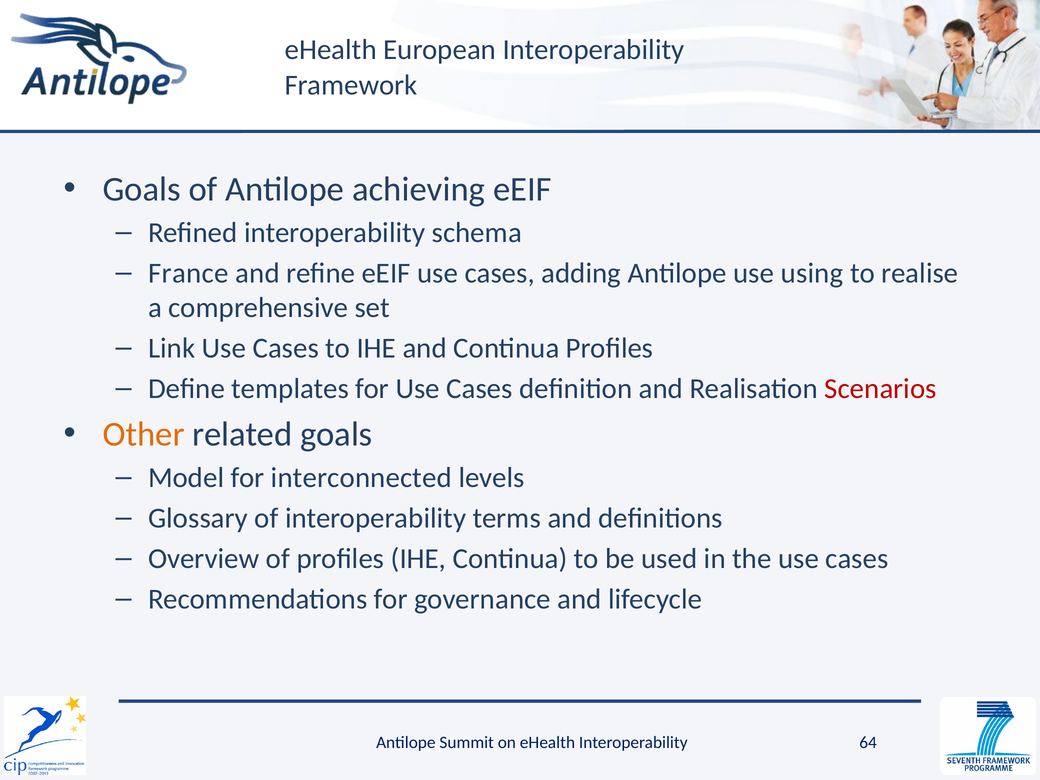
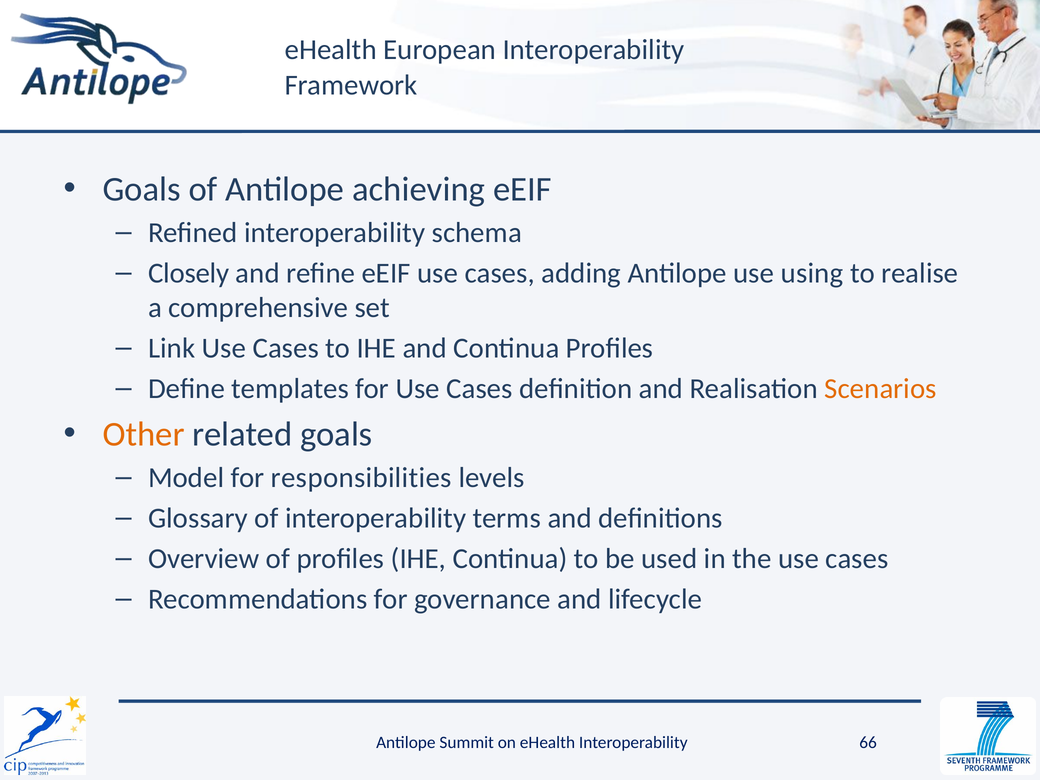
France: France -> Closely (189, 273)
Scenarios colour: red -> orange (881, 389)
interconnected: interconnected -> responsibilities (361, 478)
64: 64 -> 66 (868, 743)
